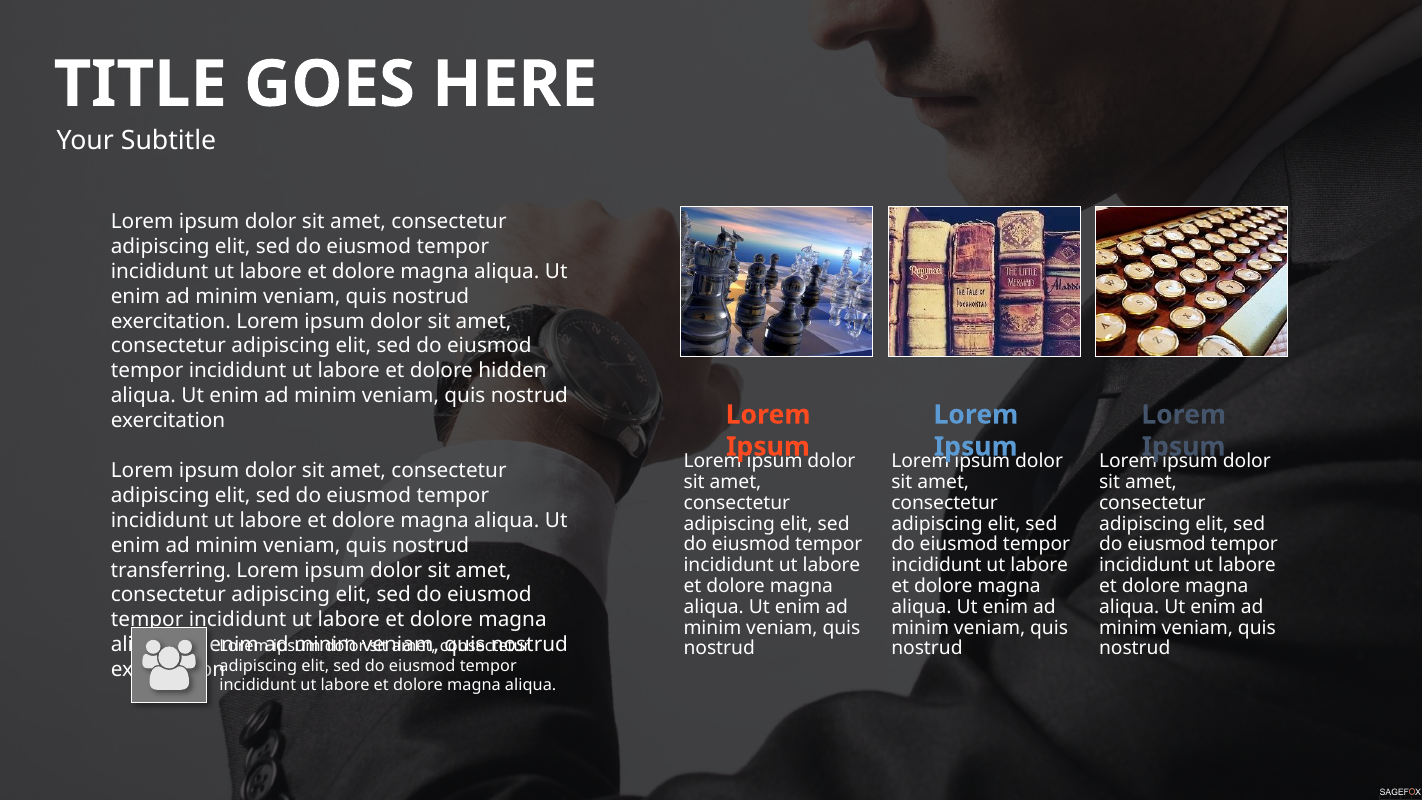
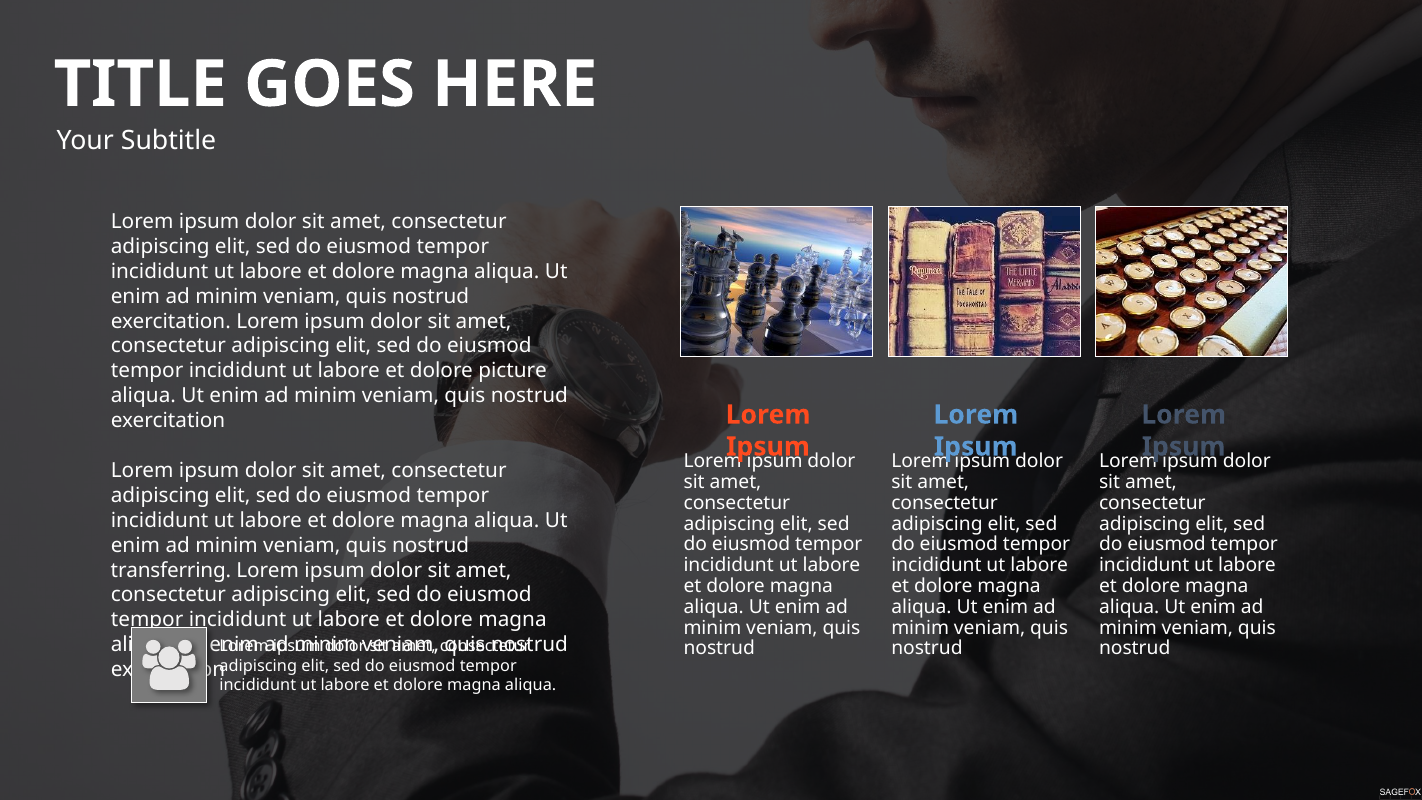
hidden: hidden -> picture (513, 371)
